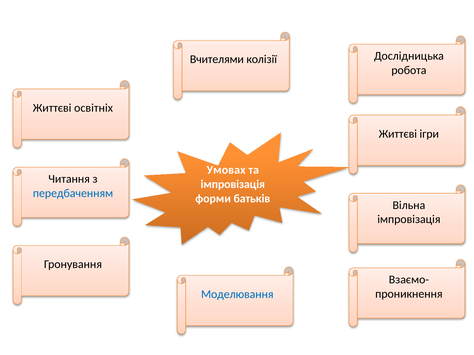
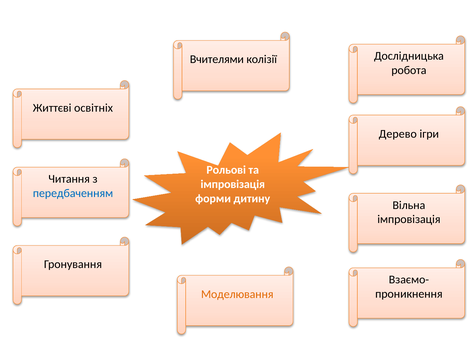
Життєві: Життєві -> Дерево (398, 134)
Умовах: Умовах -> Рольові (226, 170)
батьків: батьків -> дитину (252, 199)
Моделювання colour: blue -> orange (237, 295)
